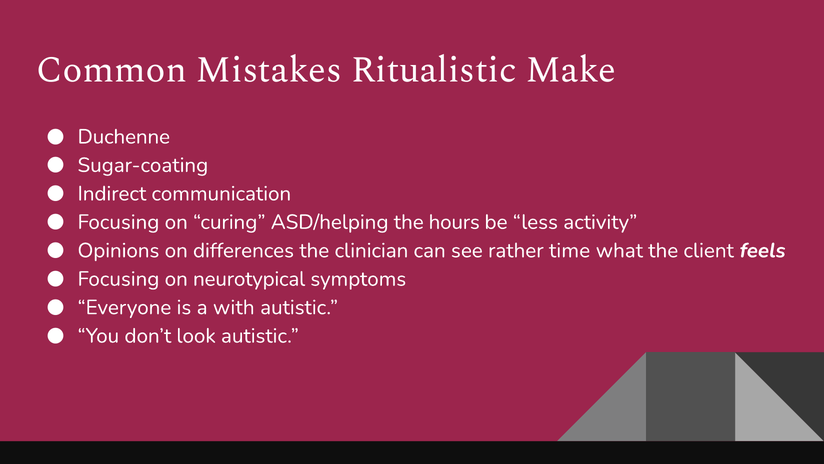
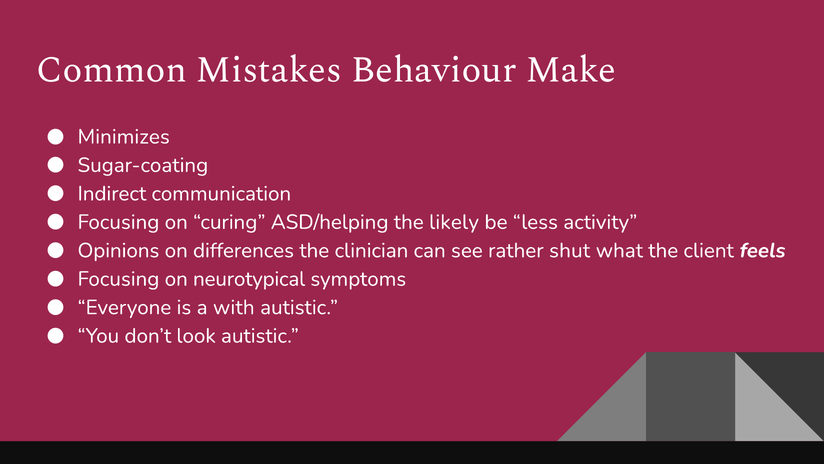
Ritualistic: Ritualistic -> Behaviour (434, 70)
Duchenne: Duchenne -> Minimizes (124, 137)
hours: hours -> likely (454, 222)
time: time -> shut (570, 250)
